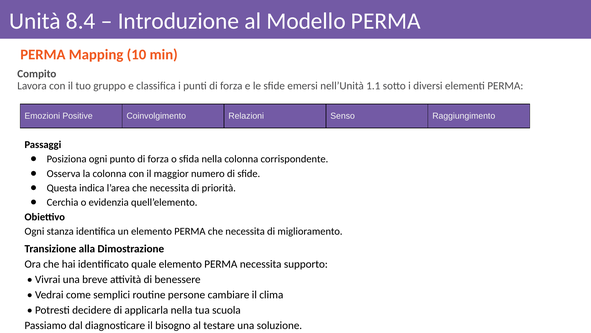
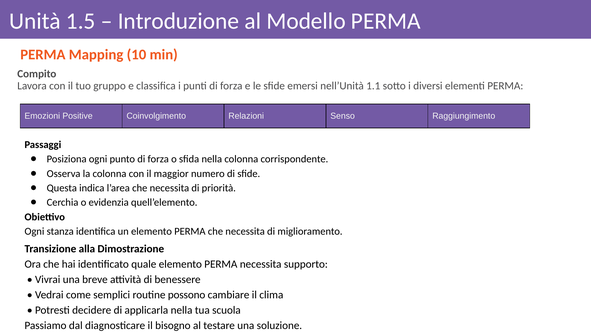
8.4: 8.4 -> 1.5 (81, 21)
persone: persone -> possono (187, 294)
